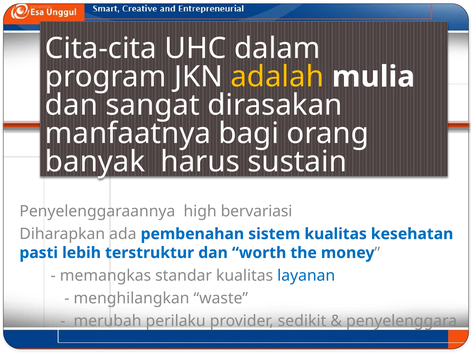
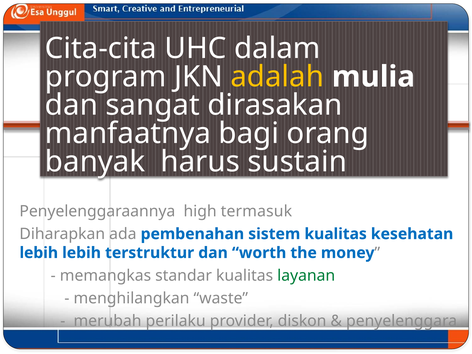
bervariasi: bervariasi -> termasuk (256, 211)
pasti: pasti -> lebih (39, 253)
layanan colour: blue -> green (306, 276)
sedikit: sedikit -> diskon (302, 321)
